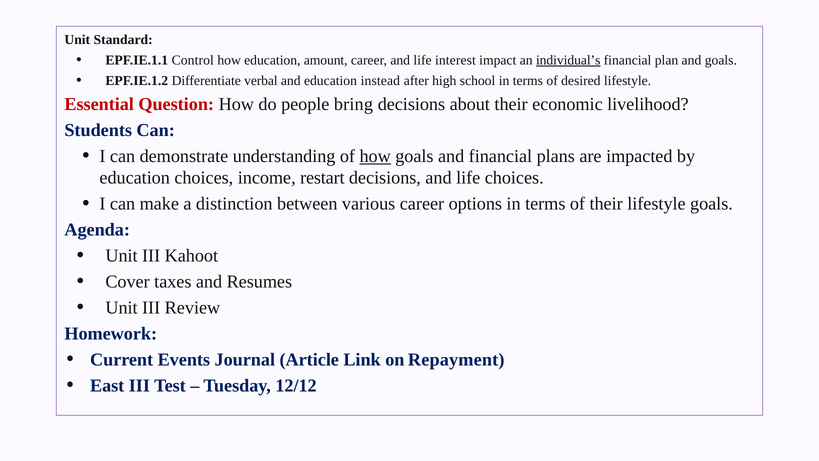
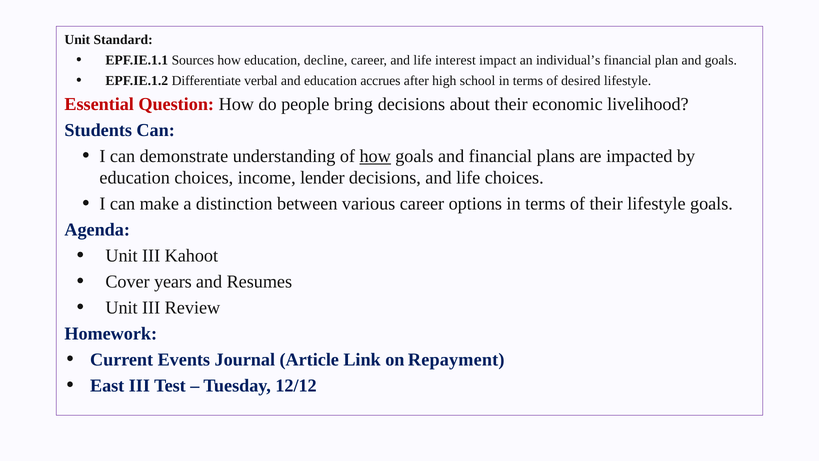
Control: Control -> Sources (193, 60)
amount: amount -> decline (326, 60)
individual’s underline: present -> none (568, 60)
instead: instead -> accrues (380, 81)
restart: restart -> lender (322, 178)
taxes: taxes -> years (173, 282)
